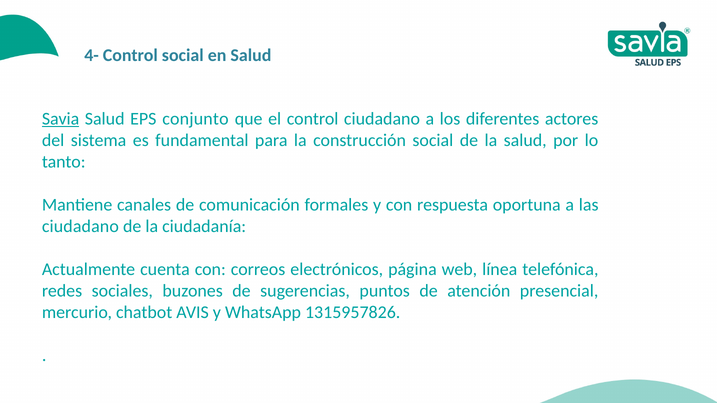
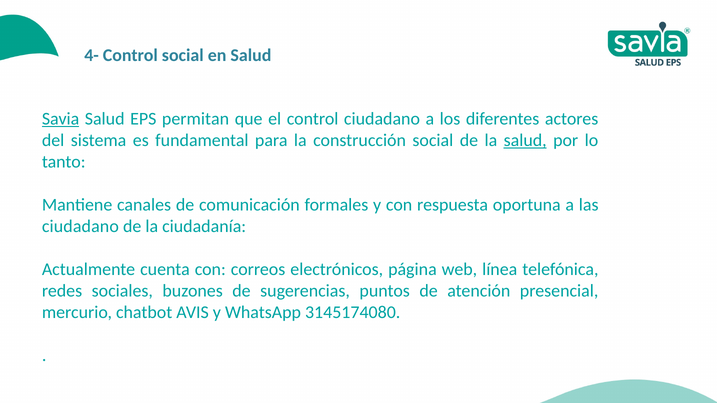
conjunto: conjunto -> permitan (196, 119)
salud underline: none -> present (525, 140)
1315957826: 1315957826 -> 3145174080 (353, 313)
